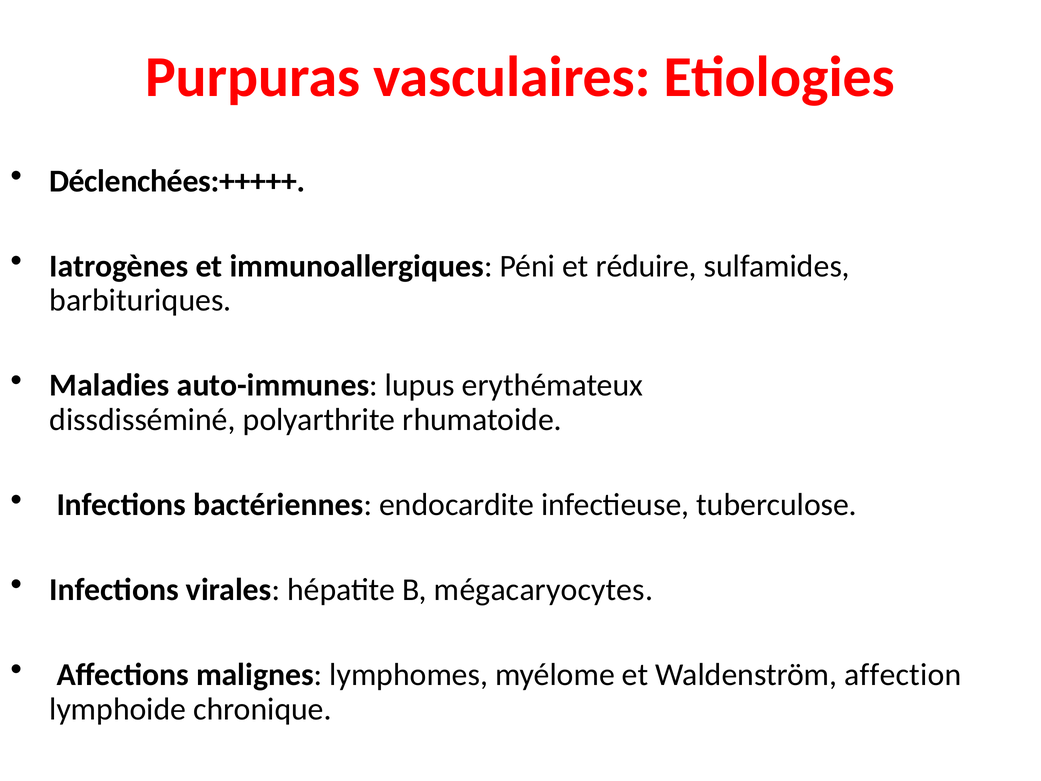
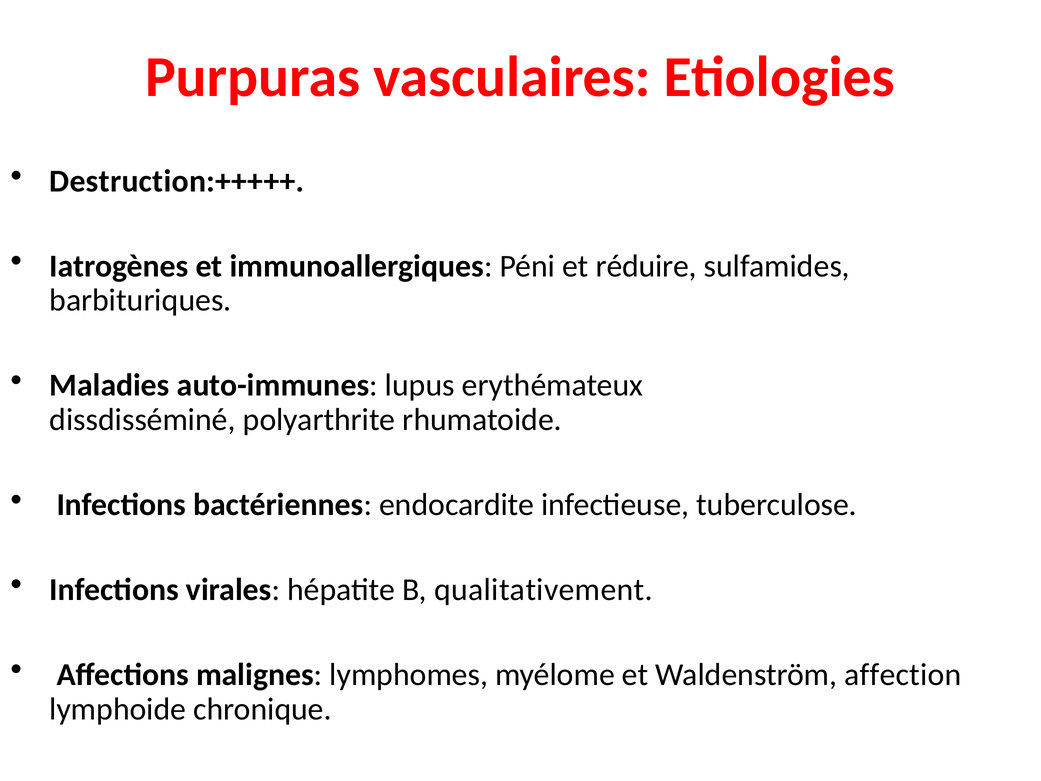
Déclenchées:+++++: Déclenchées:+++++ -> Destruction:+++++ (177, 181)
mégacaryocytes: mégacaryocytes -> qualitativement (543, 590)
